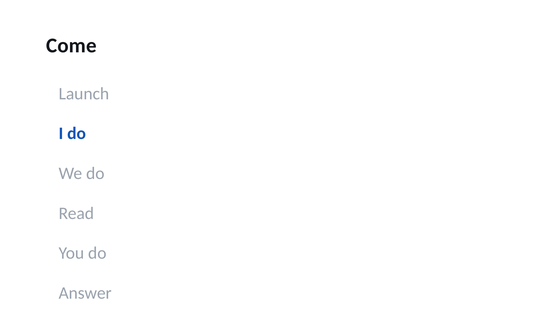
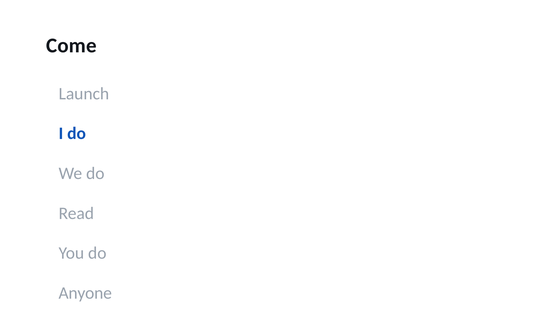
Answer: Answer -> Anyone (85, 293)
